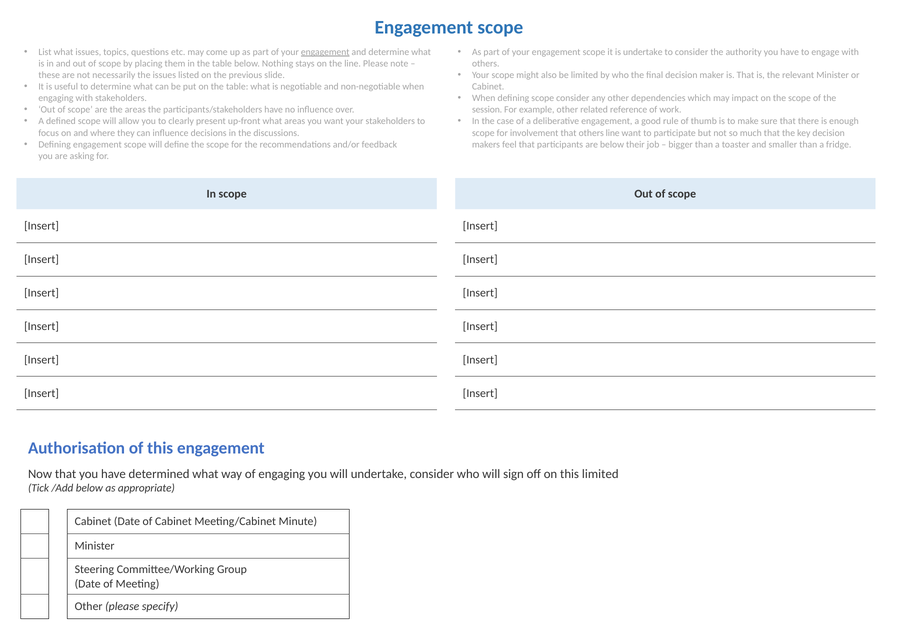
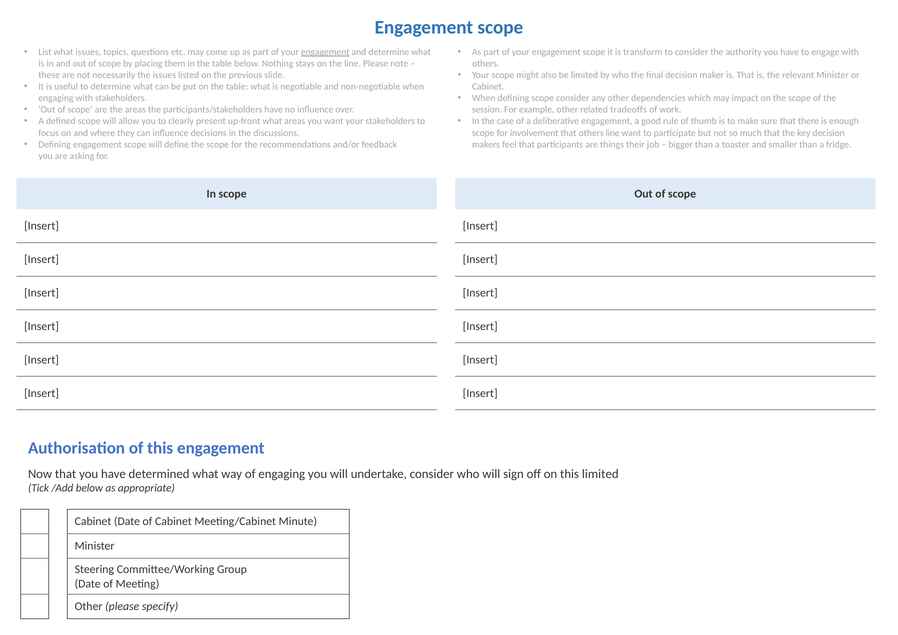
is undertake: undertake -> transform (643, 52)
reference: reference -> tradeoffs (629, 110)
are below: below -> things (612, 144)
